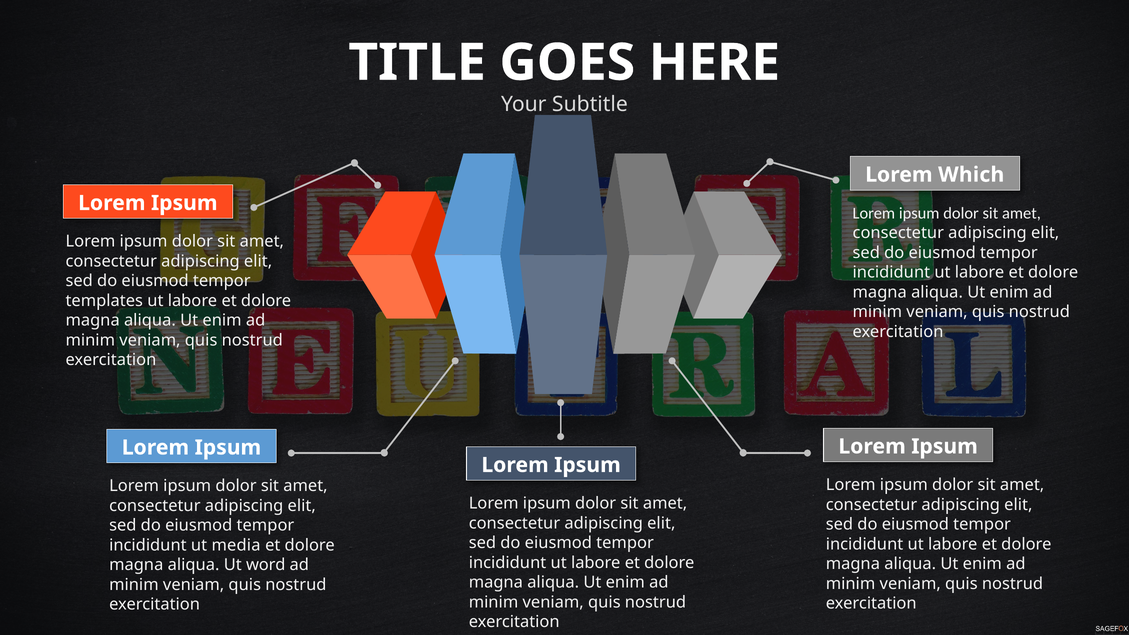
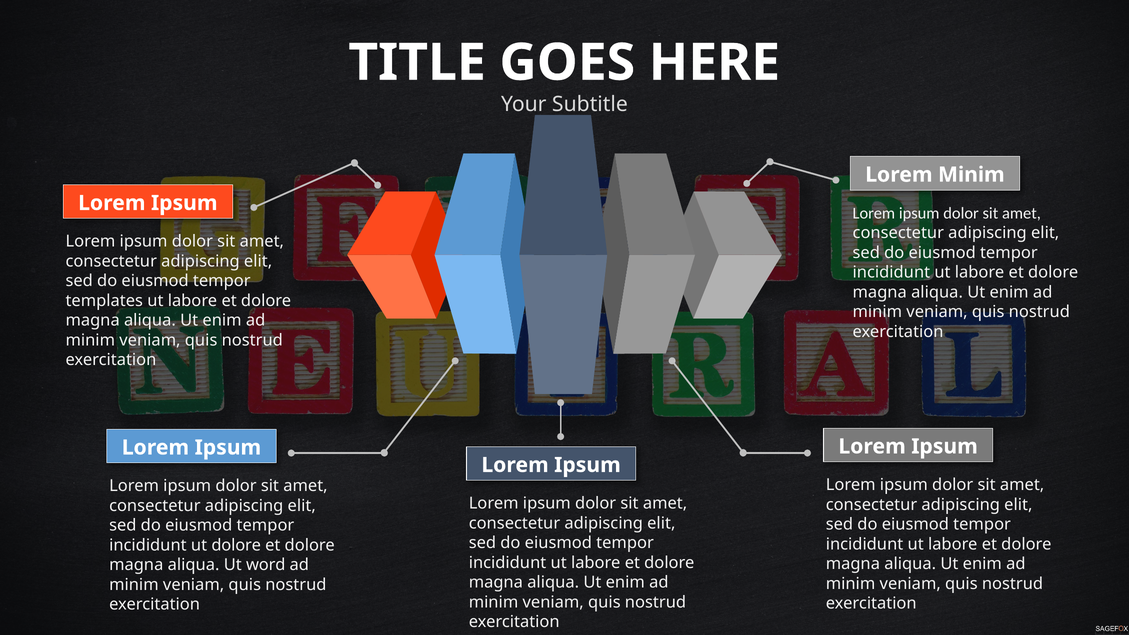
Lorem Which: Which -> Minim (971, 175)
ut media: media -> dolore (236, 545)
